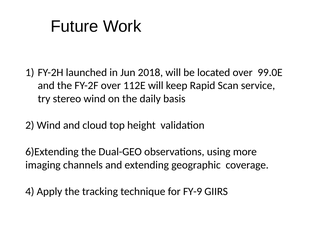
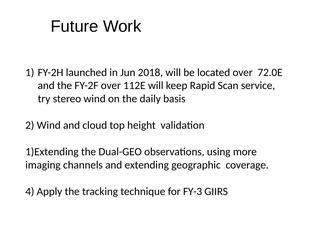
99.0E: 99.0E -> 72.0E (270, 72)
6)Extending: 6)Extending -> 1)Extending (52, 152)
FY-9: FY-9 -> FY-3 (193, 192)
